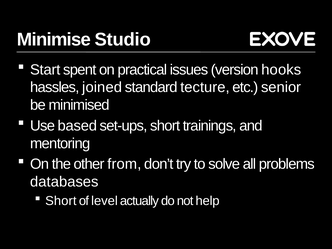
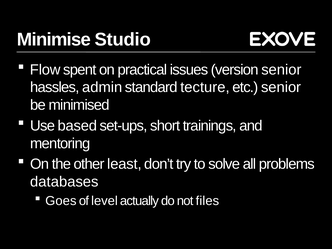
Start: Start -> Flow (45, 70)
version hooks: hooks -> senior (281, 70)
joined: joined -> admin (102, 87)
from: from -> least (124, 164)
Short: Short -> Goes (61, 201)
help: help -> files (207, 201)
